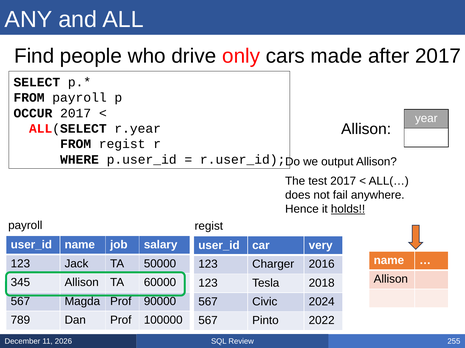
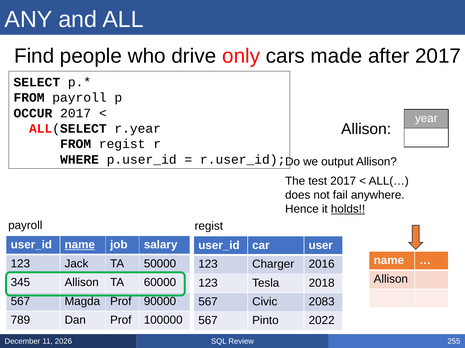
name underline: none -> present (80, 245)
very: very -> user (321, 246)
2024: 2024 -> 2083 (322, 302)
